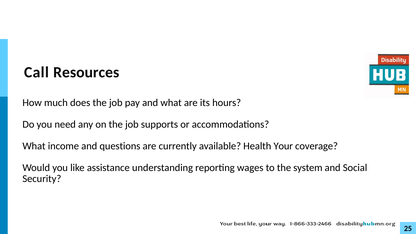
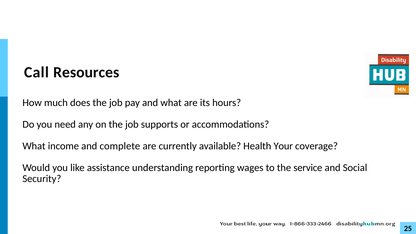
questions: questions -> complete (120, 146)
system: system -> service (308, 168)
